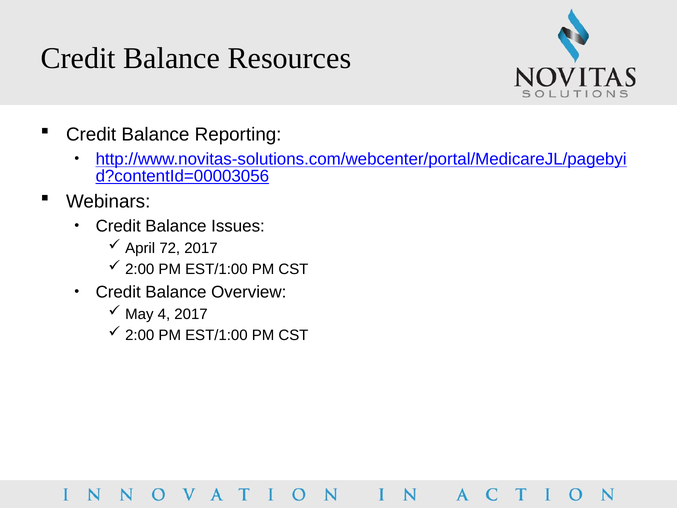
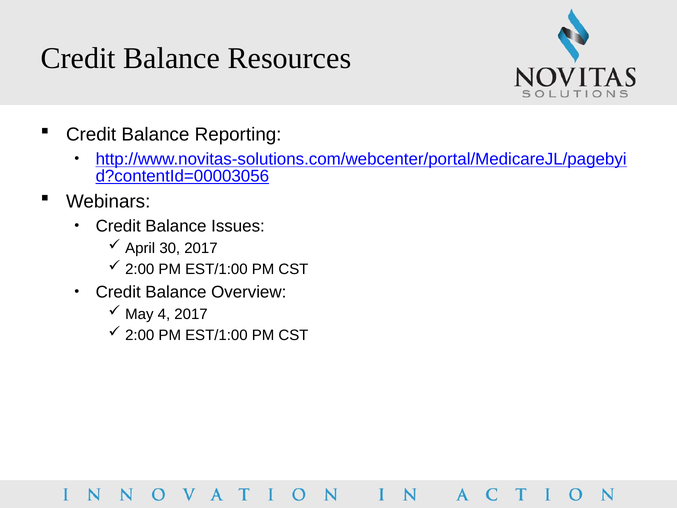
72: 72 -> 30 (170, 248)
